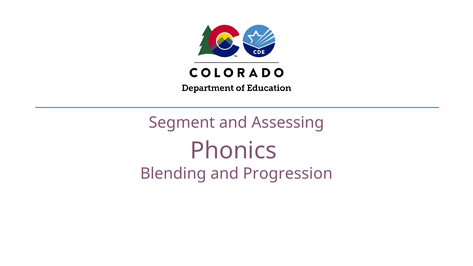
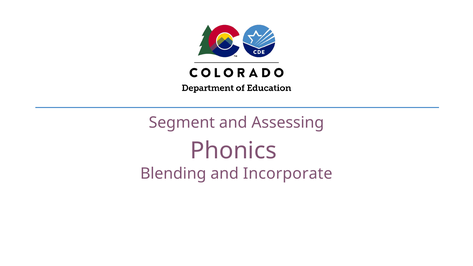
Progression: Progression -> Incorporate (288, 174)
